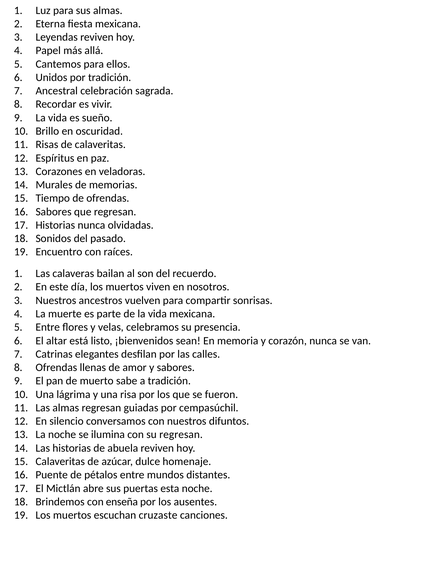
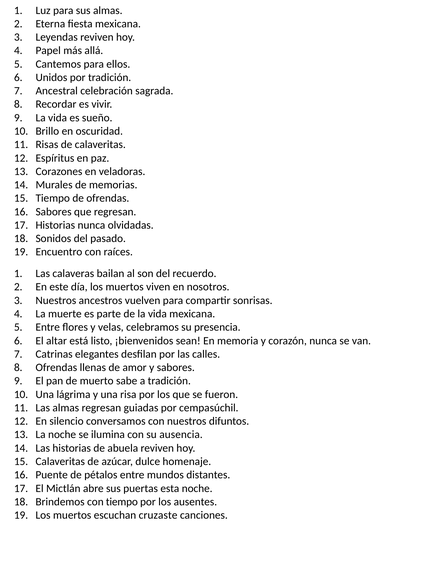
su regresan: regresan -> ausencia (181, 434)
con enseña: enseña -> tiempo (122, 501)
